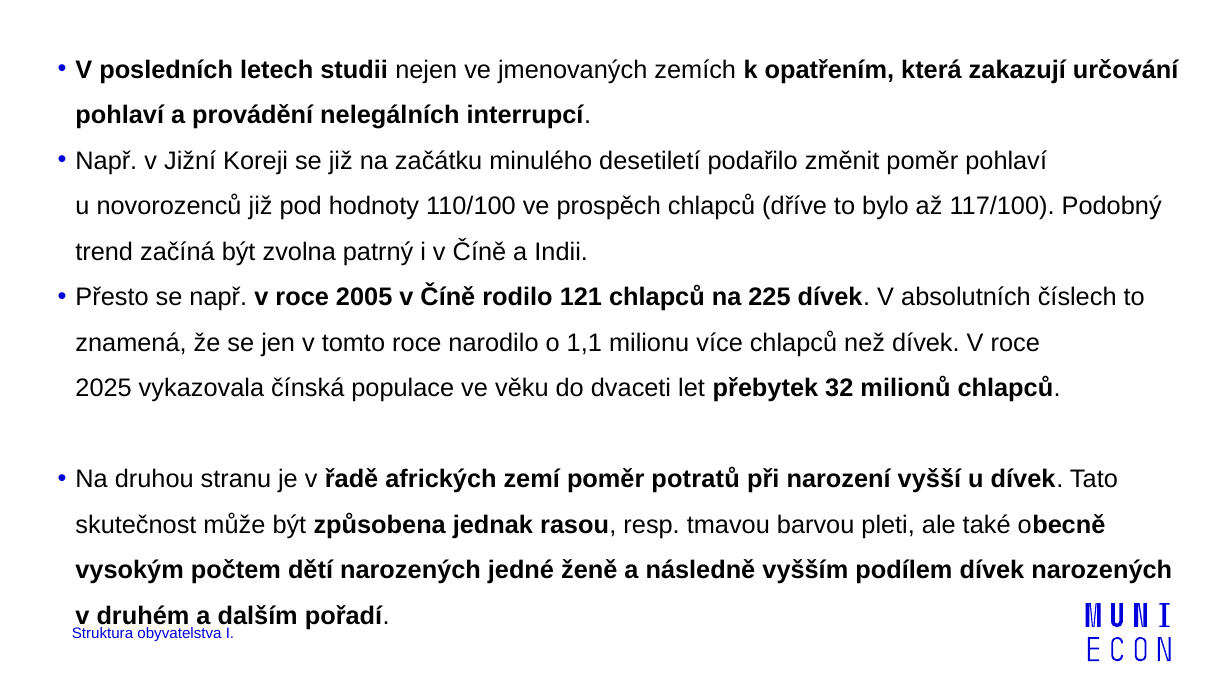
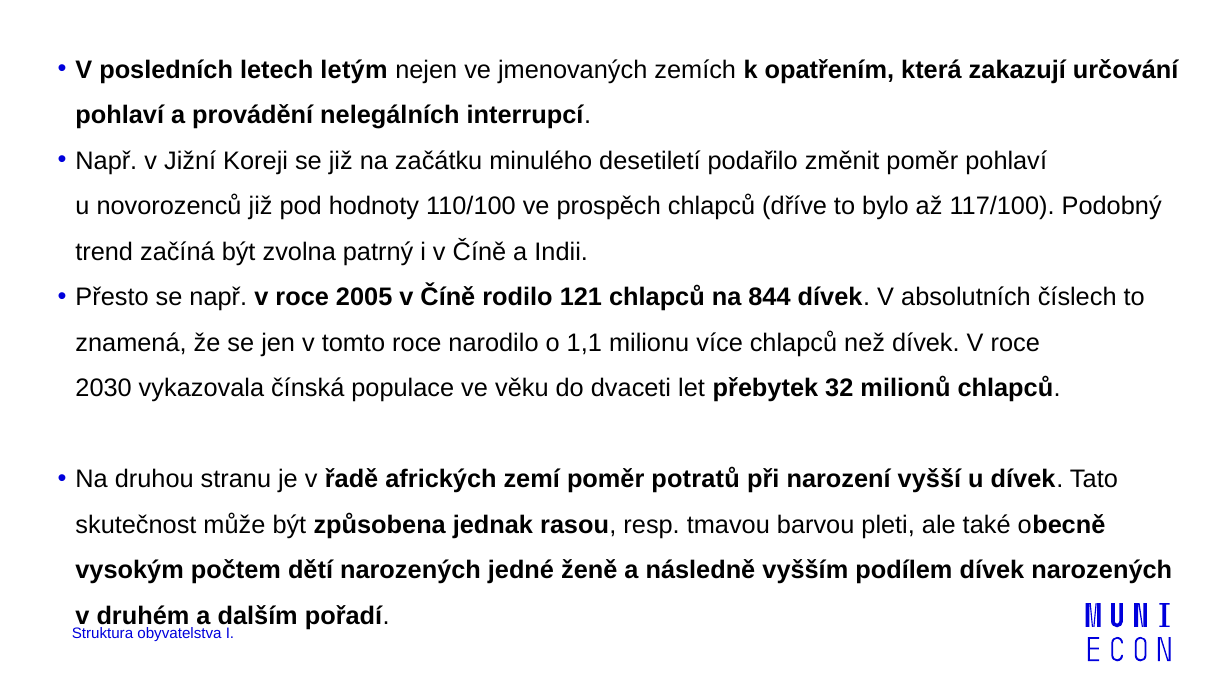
studii: studii -> letým (354, 70)
225: 225 -> 844 (769, 298)
2025: 2025 -> 2030 (104, 389)
